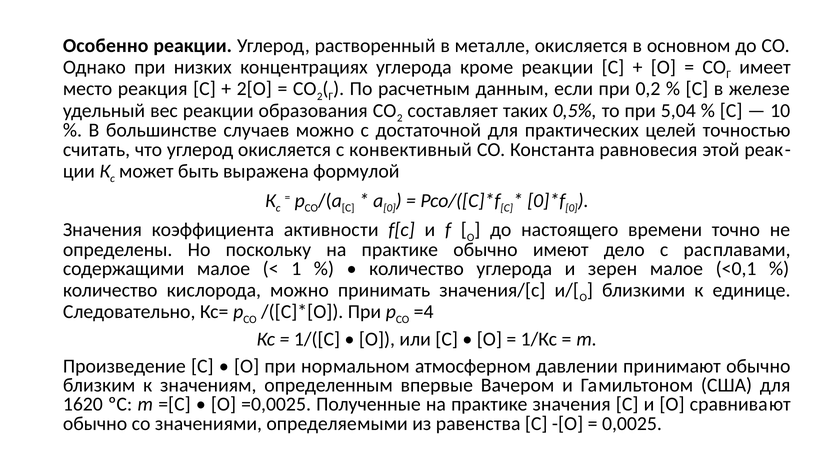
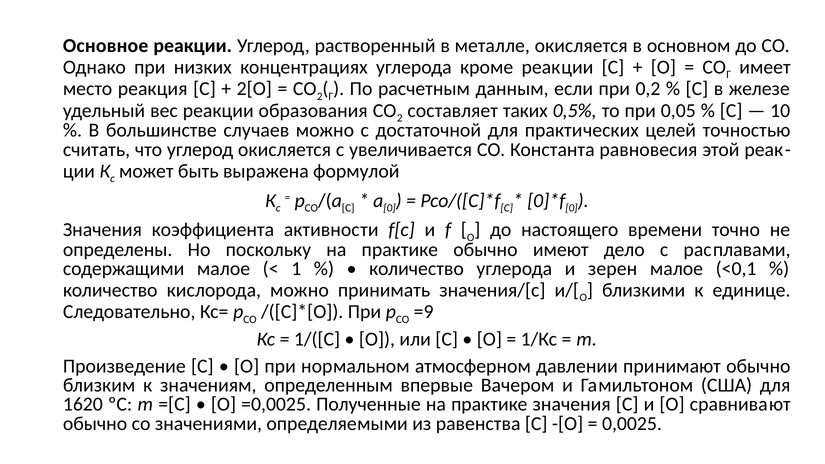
Особенно: Особенно -> Основное (106, 46)
5,04: 5,04 -> 0,05 (678, 111)
конвективный: конвективный -> увеличивается (411, 150)
=4: =4 -> =9 (424, 312)
